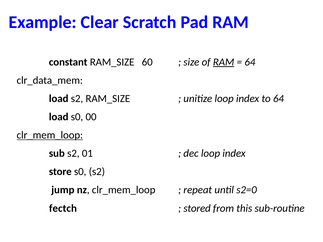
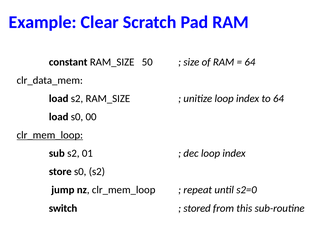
60: 60 -> 50 (147, 62)
RAM underline: present -> none (224, 62)
fectch: fectch -> switch (63, 208)
